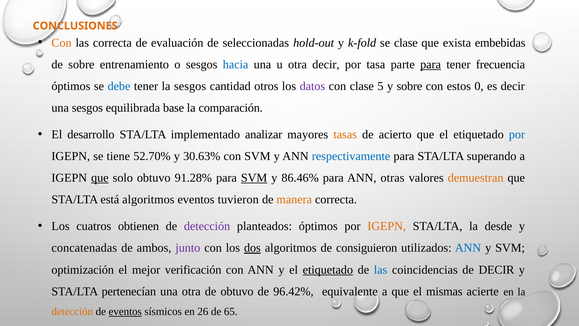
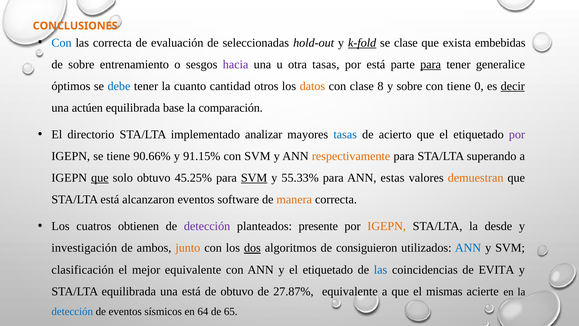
Con colour: orange -> blue (62, 43)
k-fold underline: none -> present (362, 43)
hacia colour: blue -> purple (236, 64)
otra decir: decir -> tasas (326, 64)
por tasa: tasa -> está (376, 64)
frecuencia: frecuencia -> generalice (500, 64)
la sesgos: sesgos -> cuanto (190, 86)
datos colour: purple -> orange (312, 86)
5: 5 -> 8 (380, 86)
con estos: estos -> tiene (459, 86)
decir underline: none -> present (513, 86)
una sesgos: sesgos -> actúen (87, 108)
desarrollo: desarrollo -> directorio (91, 134)
tasas colour: orange -> blue (345, 134)
por colour: blue -> purple (517, 134)
52.70%: 52.70% -> 90.66% (152, 156)
30.63%: 30.63% -> 91.15% (202, 156)
respectivamente colour: blue -> orange (351, 156)
91.28%: 91.28% -> 45.25% (193, 178)
86.46%: 86.46% -> 55.33% (300, 178)
otras: otras -> estas (393, 178)
está algoritmos: algoritmos -> alcanzaron (148, 199)
tuvieron: tuvieron -> software (238, 199)
planteados óptimos: óptimos -> presente (318, 226)
concatenadas: concatenadas -> investigación (84, 248)
junto colour: purple -> orange (188, 248)
optimización: optimización -> clasificación (83, 269)
mejor verificación: verificación -> equivalente (193, 269)
etiquetado underline: present -> none (328, 269)
de DECIR: DECIR -> EVITA (496, 269)
STA/LTA pertenecían: pertenecían -> equilibrada (129, 291)
una otra: otra -> está (191, 291)
96.42%: 96.42% -> 27.87% (293, 291)
detección colour: orange -> blue (72, 311)
eventos underline: present -> none (125, 311)
26: 26 -> 64 (203, 311)
